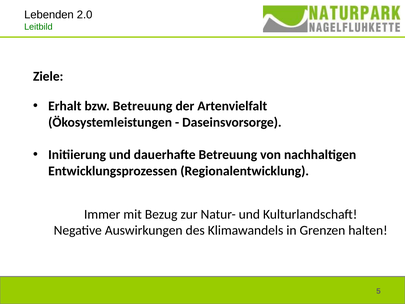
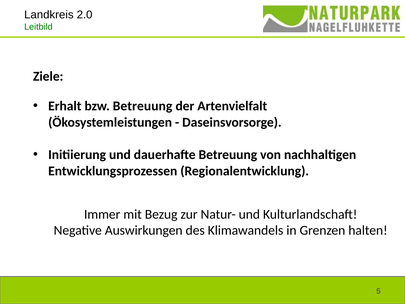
Lebenden: Lebenden -> Landkreis (49, 15)
